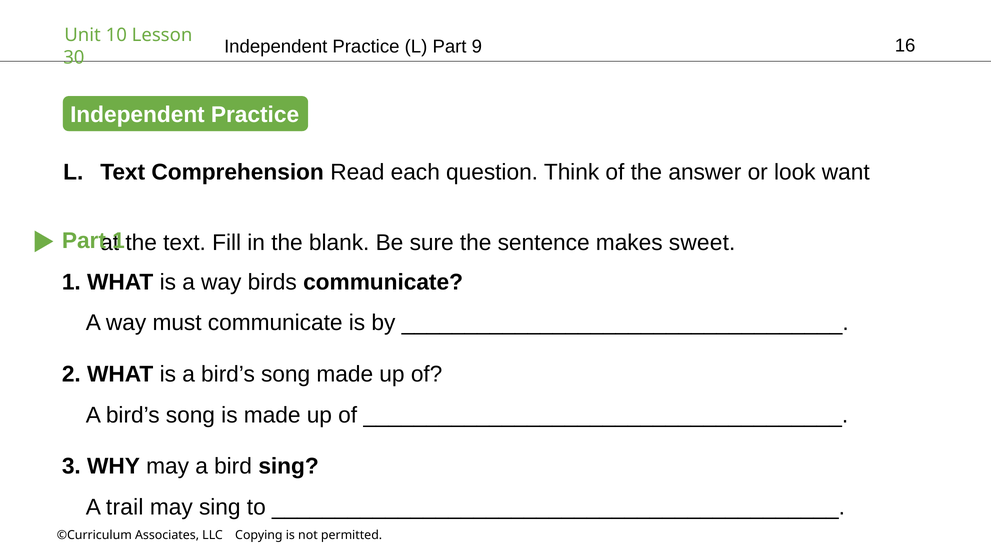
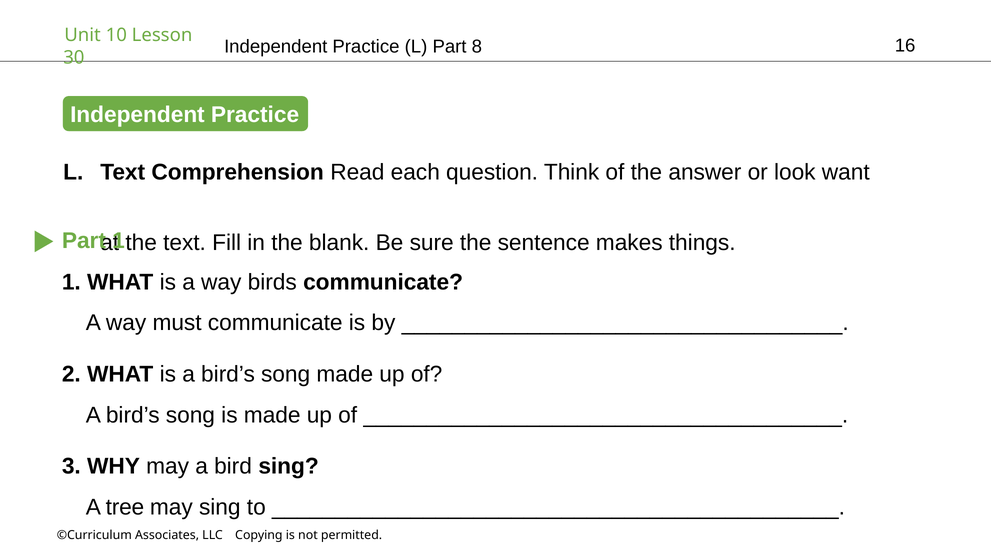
9: 9 -> 8 (477, 46)
sweet: sweet -> things (702, 242)
trail: trail -> tree (125, 507)
